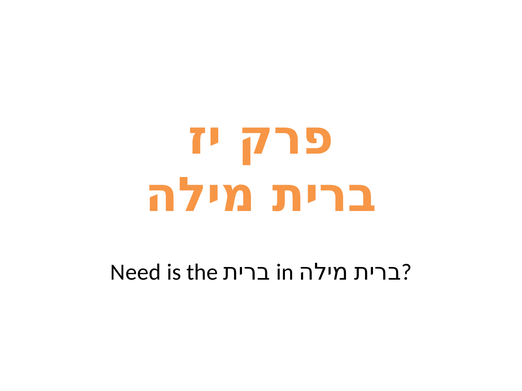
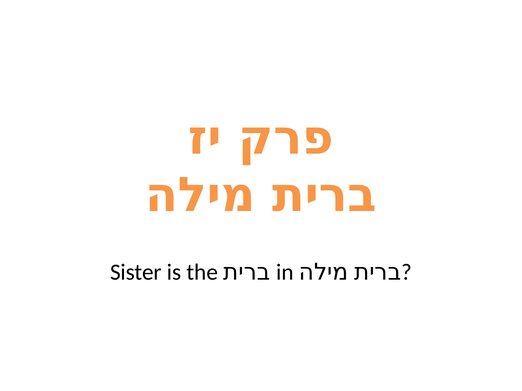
Need: Need -> Sister (136, 273)
